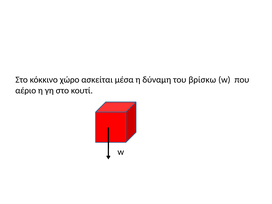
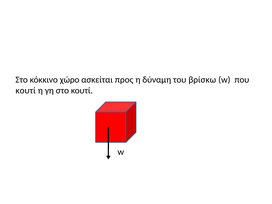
μέσα: μέσα -> προς (124, 80)
αέριο: αέριο -> κουτί (26, 91)
